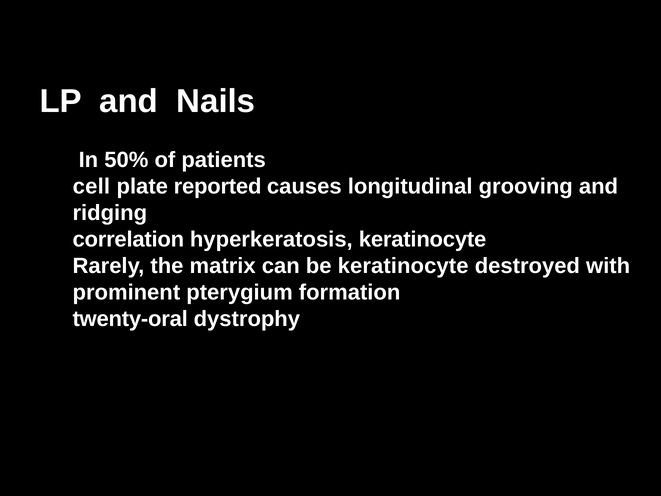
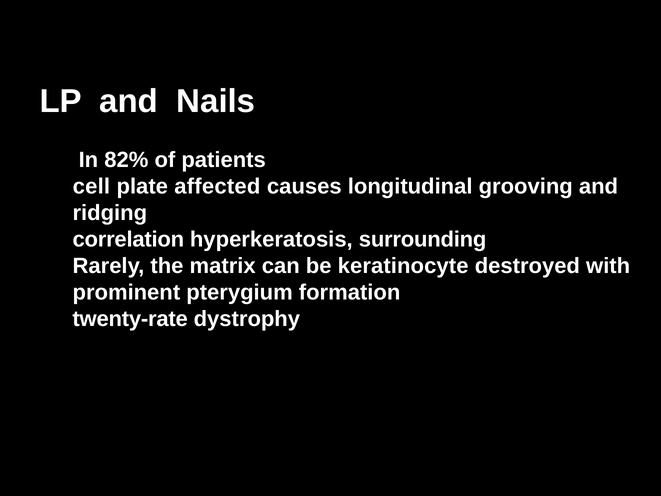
50%: 50% -> 82% (126, 160)
reported: reported -> affected (217, 187)
hyperkeratosis keratinocyte: keratinocyte -> surrounding (423, 239)
twenty-oral: twenty-oral -> twenty-rate (130, 319)
